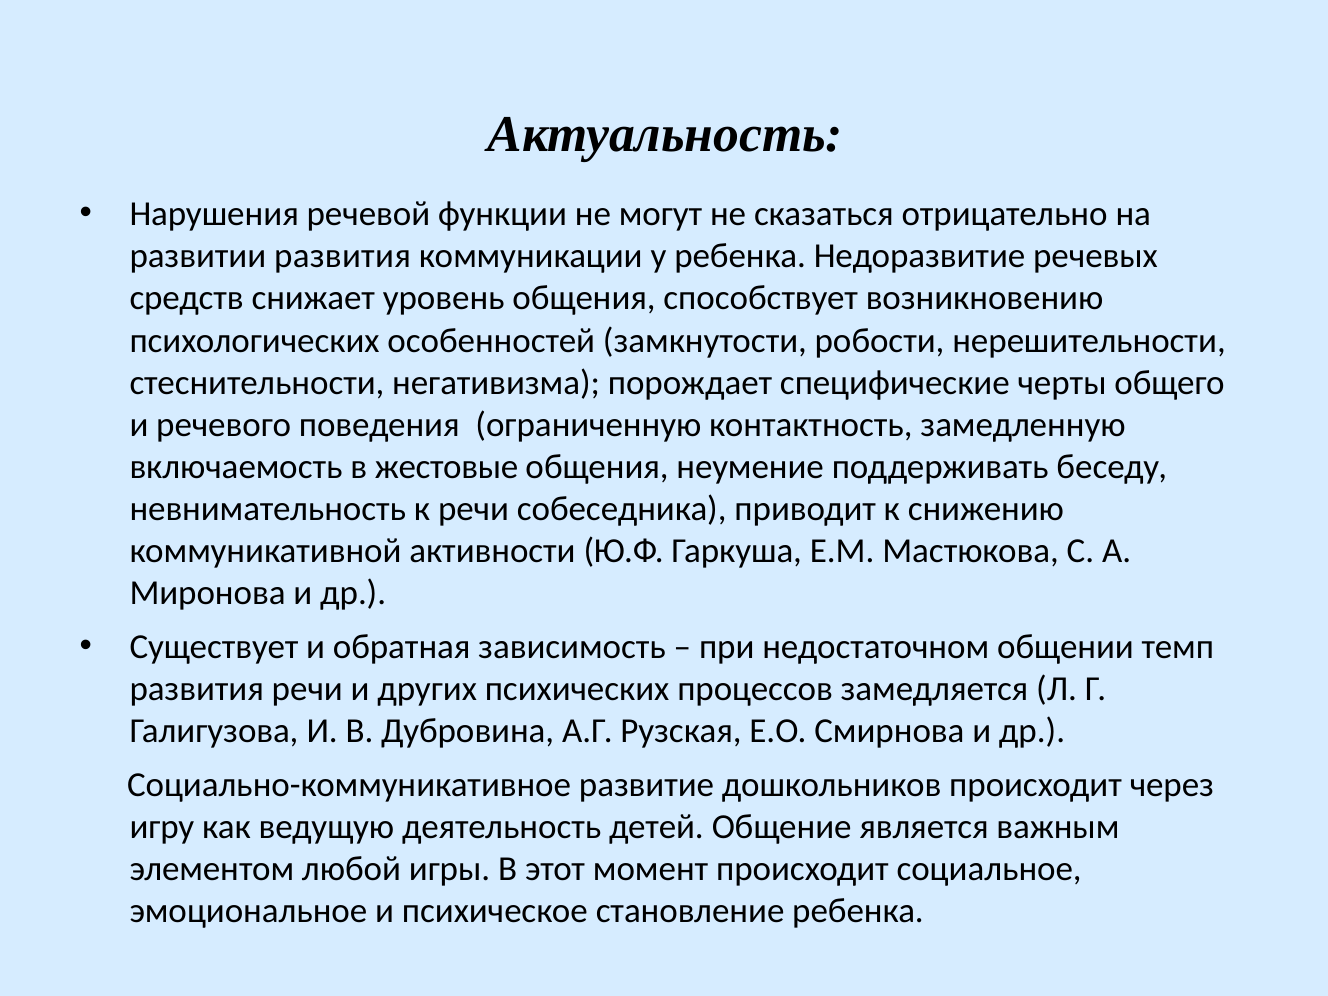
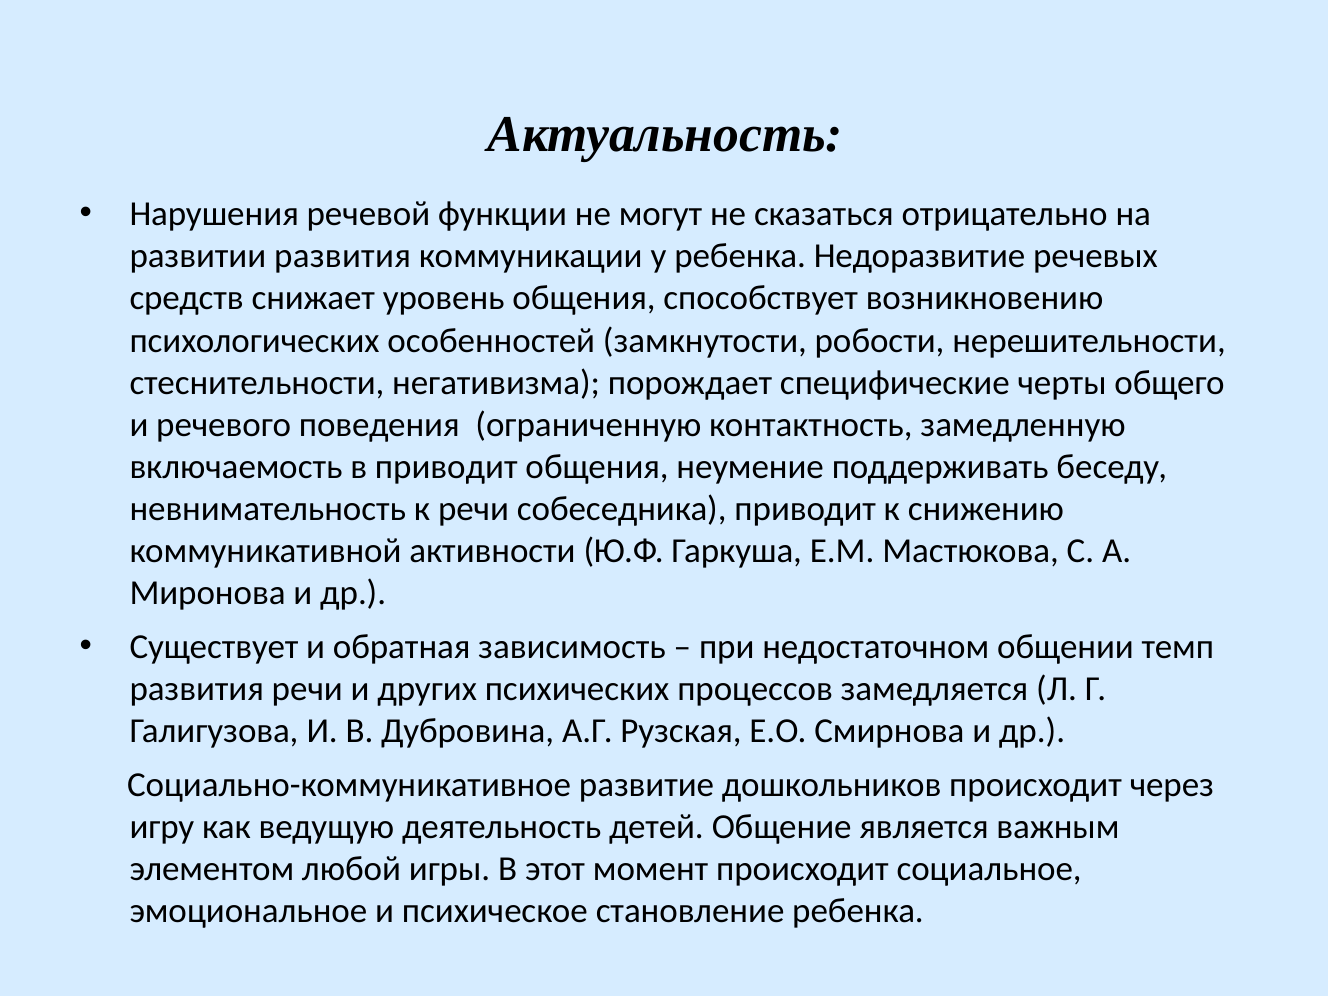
в жестовые: жестовые -> приводит (446, 467)
